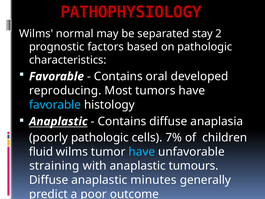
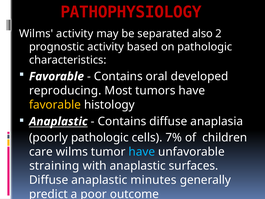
Wilms normal: normal -> activity (75, 34)
stay: stay -> also (202, 34)
prognostic factors: factors -> activity (106, 47)
favorable colour: light blue -> yellow (55, 105)
fluid: fluid -> care (41, 152)
tumours: tumours -> surfaces (194, 166)
